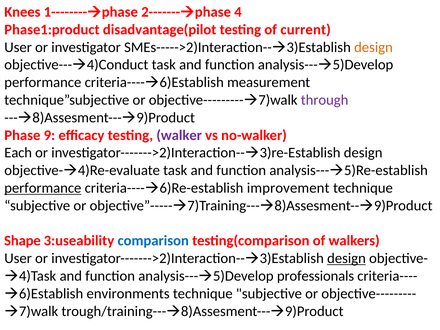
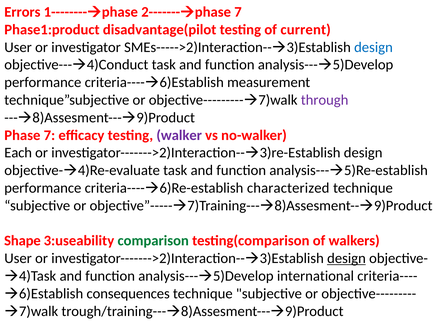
Knees: Knees -> Errors (22, 12)
2-------phase 4: 4 -> 7 (238, 12)
design colour: orange -> blue (373, 47)
Phase 9: 9 -> 7 (49, 135)
performance underline: present -> none (43, 188)
improvement: improvement -> characterized (288, 188)
comparison colour: blue -> green (153, 241)
professionals: professionals -> international (315, 276)
environments: environments -> consequences (128, 294)
